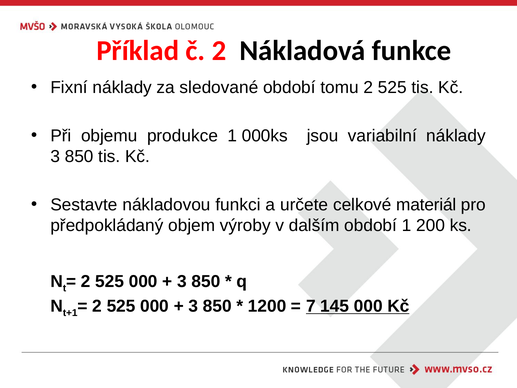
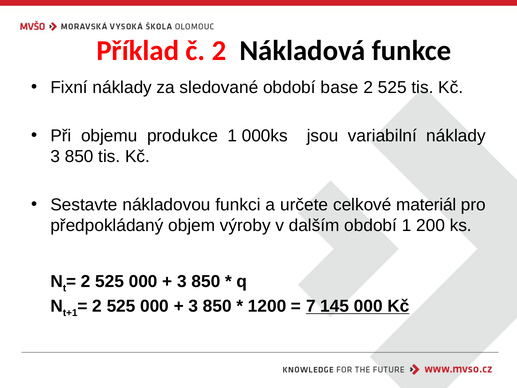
tomu: tomu -> base (340, 87)
